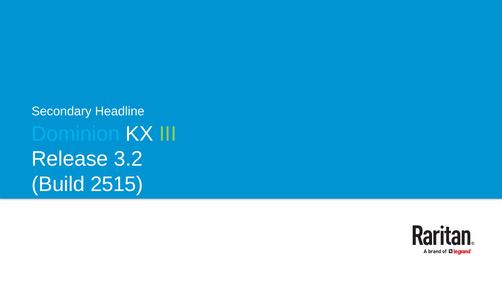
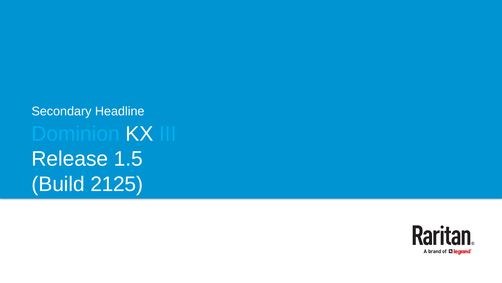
III colour: light green -> light blue (168, 134)
3.2: 3.2 -> 1.5 (128, 159)
2515: 2515 -> 2125 (117, 184)
